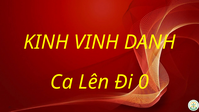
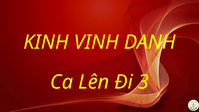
0: 0 -> 3 (143, 82)
